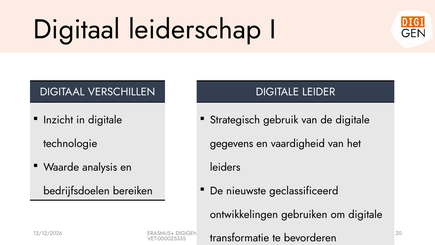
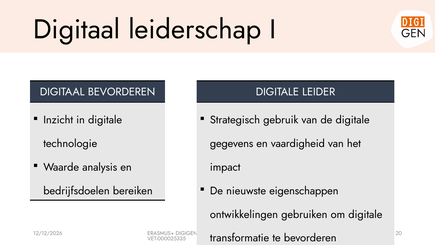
DIGITAAL VERSCHILLEN: VERSCHILLEN -> BEVORDEREN (122, 92)
leiders: leiders -> impact (225, 167)
geclassificeerd: geclassificeerd -> eigenschappen (304, 191)
